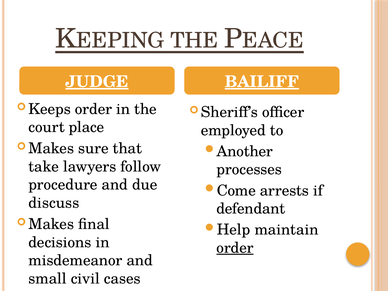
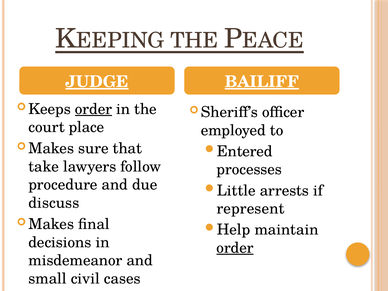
order underline: none -> present (93, 109)
Another: Another -> Entered (245, 151)
Come: Come -> Little (236, 191)
defendant: defendant -> represent (251, 209)
